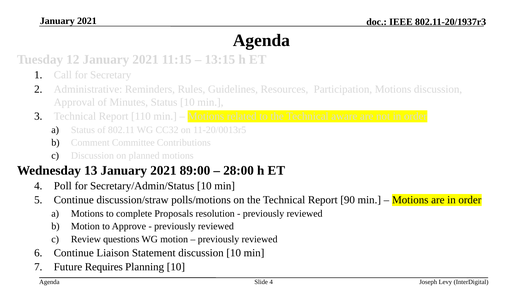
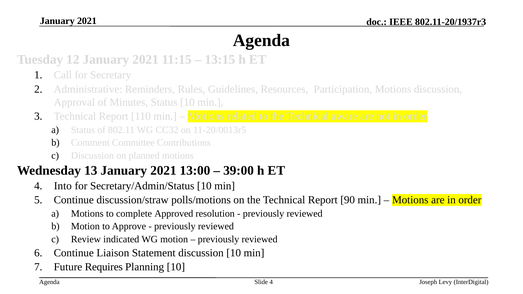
89:00: 89:00 -> 13:00 (195, 171)
28:00: 28:00 -> 39:00 (239, 171)
Poll: Poll -> Into (63, 186)
Proposals: Proposals -> Approved (174, 214)
questions: questions -> indicated (121, 239)
